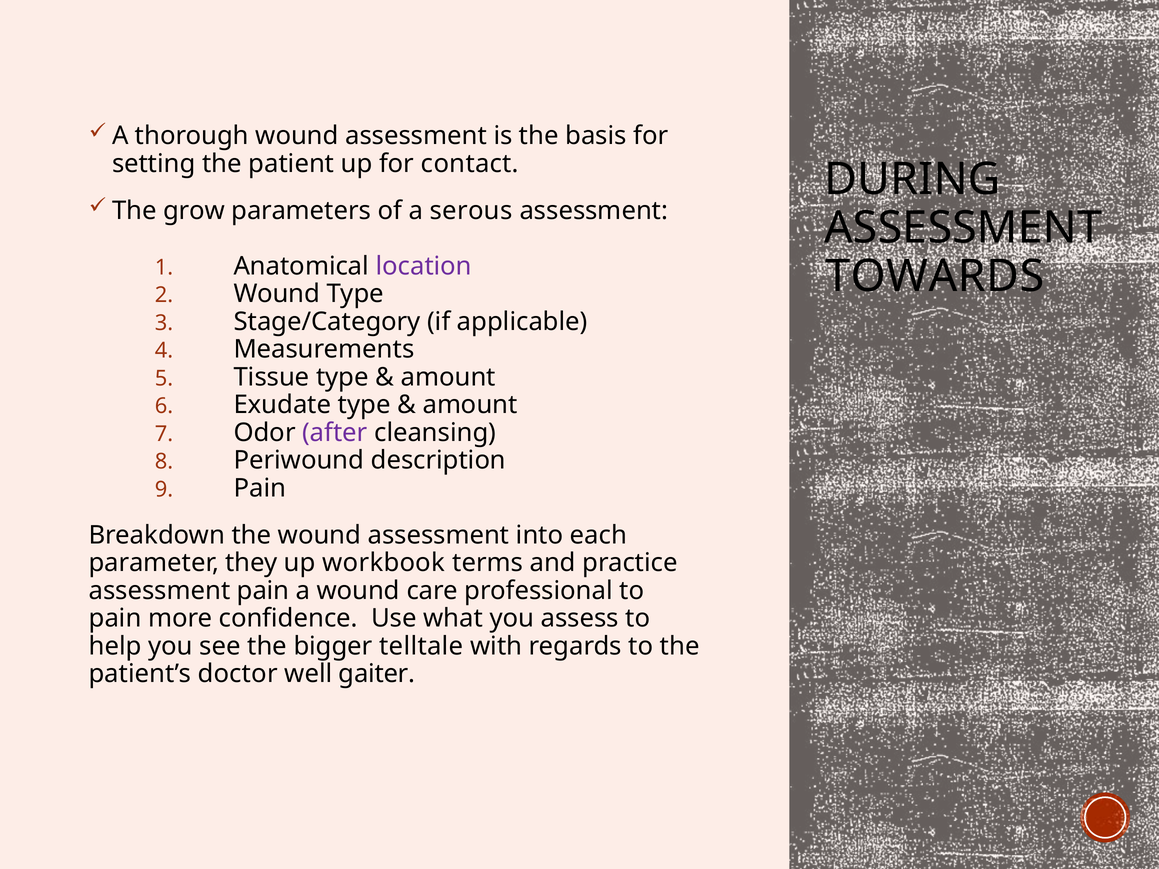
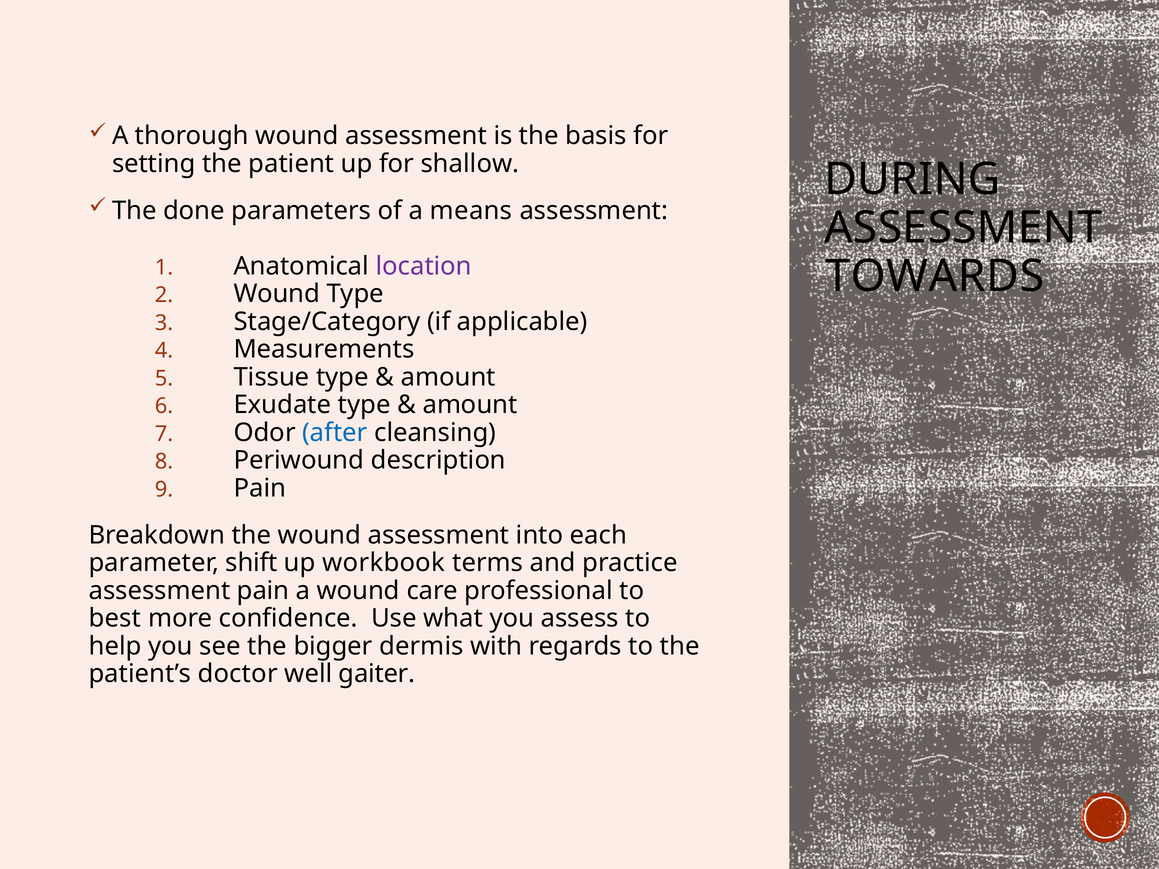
contact: contact -> shallow (470, 164)
grow: grow -> done (194, 211)
serous: serous -> means (471, 211)
after colour: purple -> blue (335, 433)
they: they -> shift (251, 563)
pain: pain -> best (115, 619)
telltale: telltale -> dermis (421, 646)
